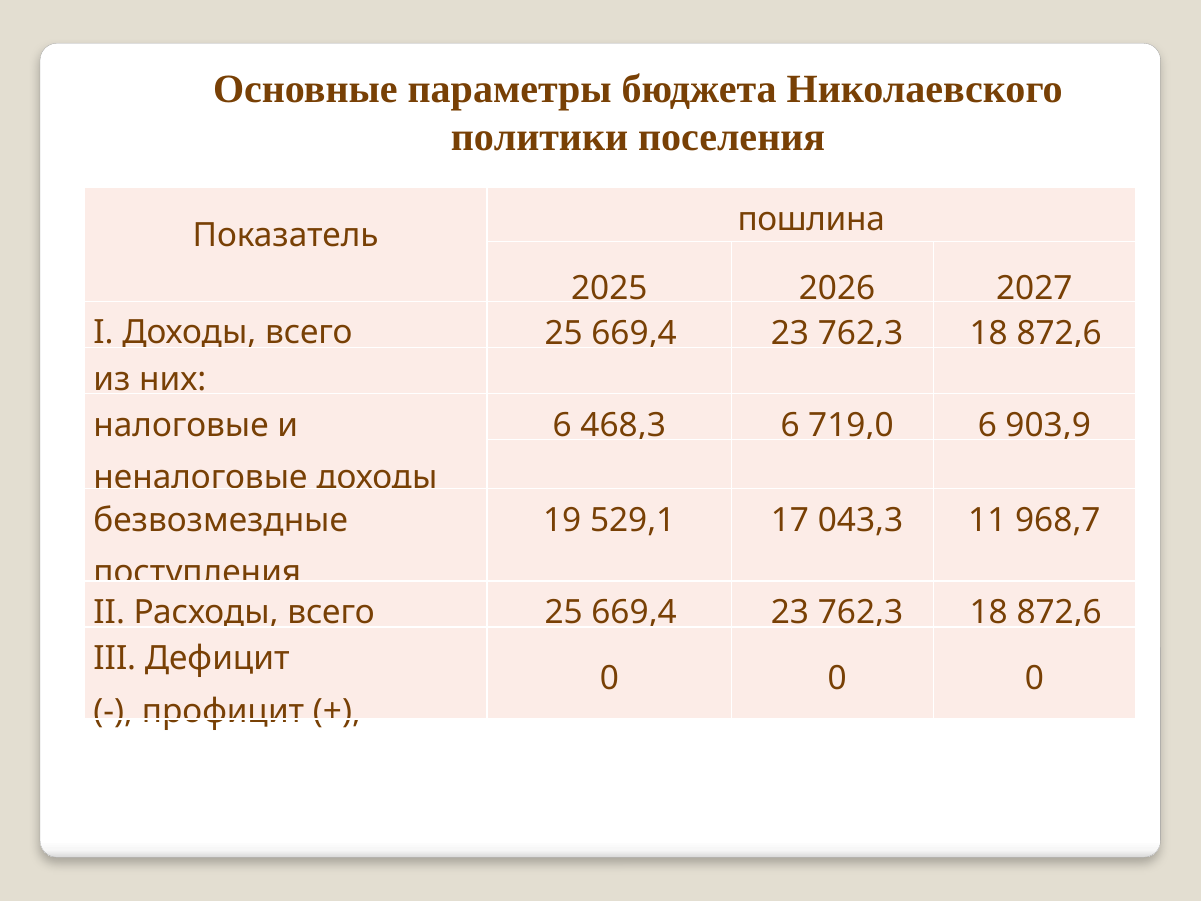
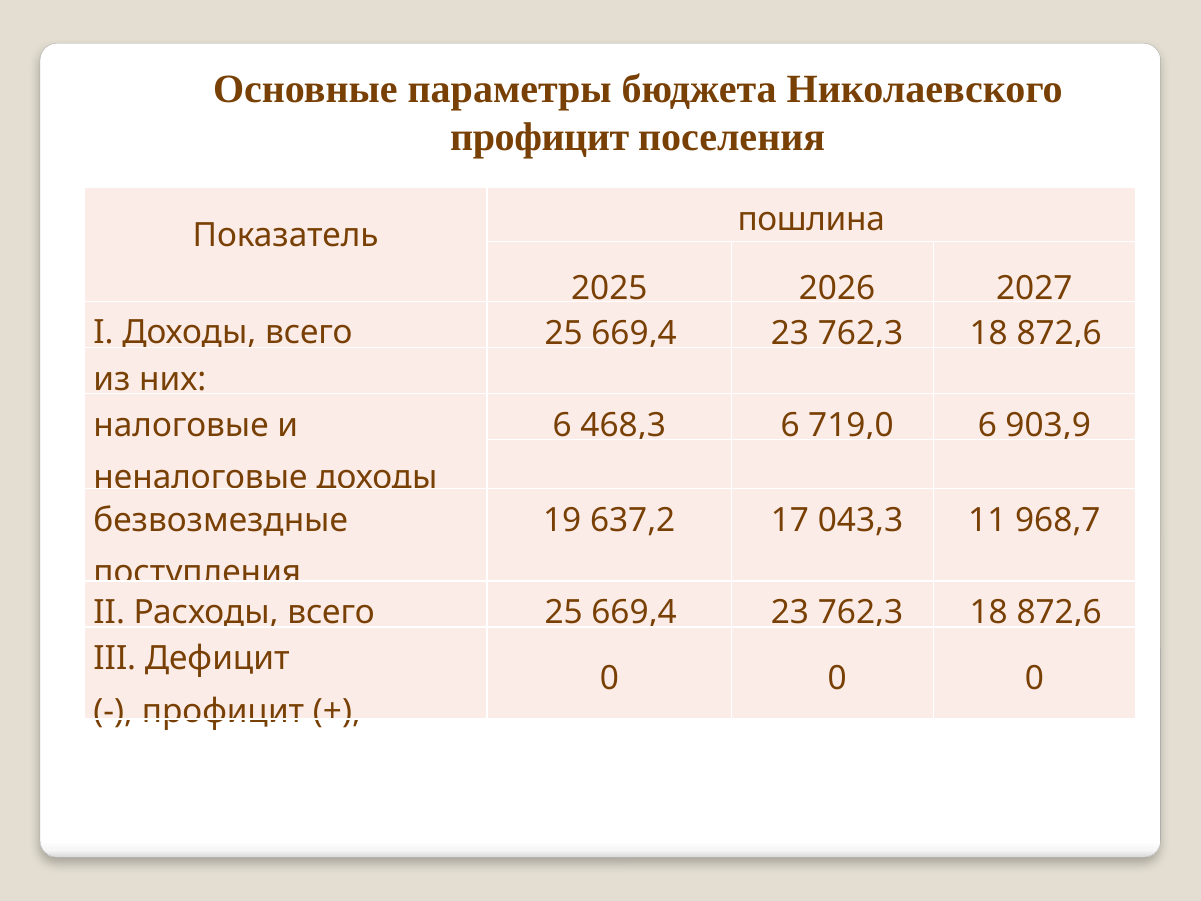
политики: политики -> профицит (540, 137)
529,1: 529,1 -> 637,2 (633, 520)
